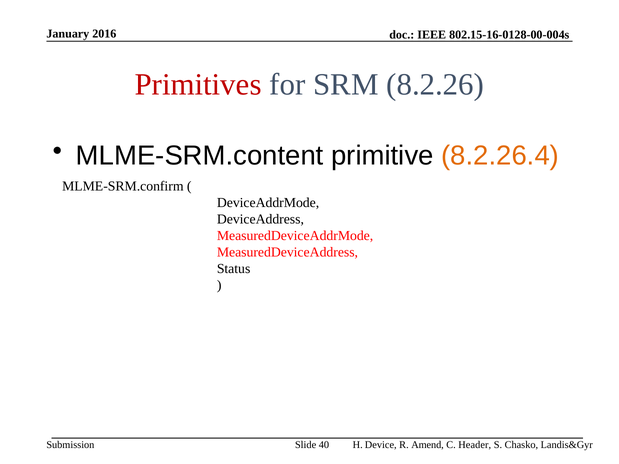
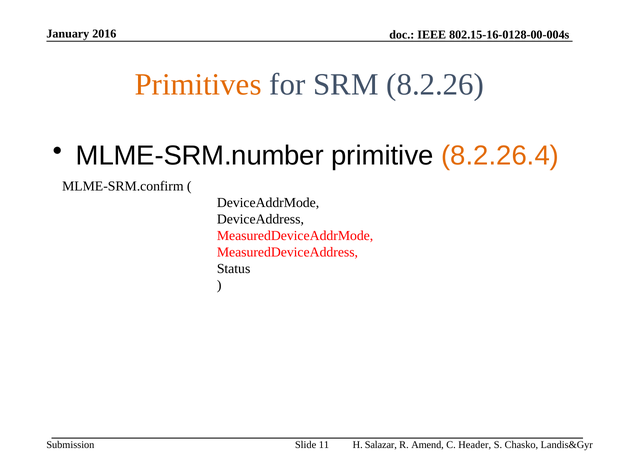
Primitives colour: red -> orange (198, 85)
MLME-SRM.content: MLME-SRM.content -> MLME-SRM.number (200, 156)
Device: Device -> Salazar (381, 445)
40: 40 -> 11 (324, 445)
